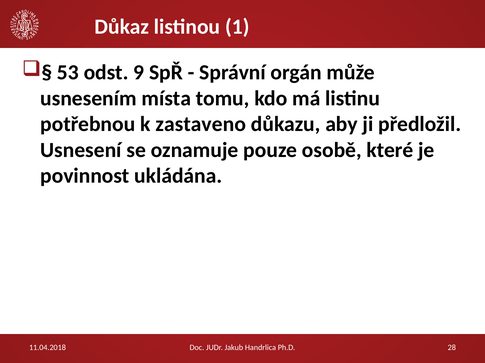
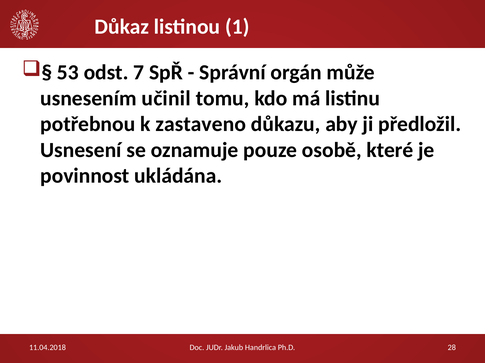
9: 9 -> 7 (139, 73)
místa: místa -> učinil (166, 99)
